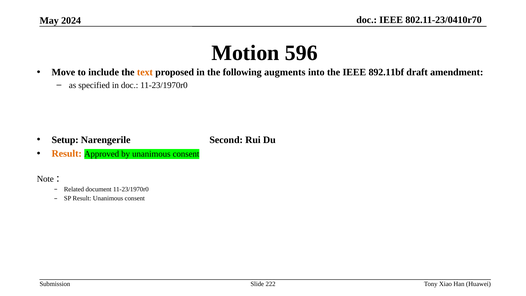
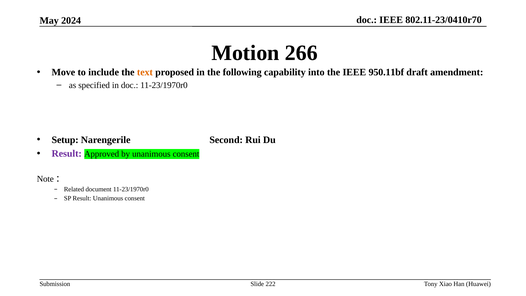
596: 596 -> 266 (301, 53)
augments: augments -> capability (285, 72)
892.11bf: 892.11bf -> 950.11bf (386, 72)
Result colour: orange -> purple (67, 154)
